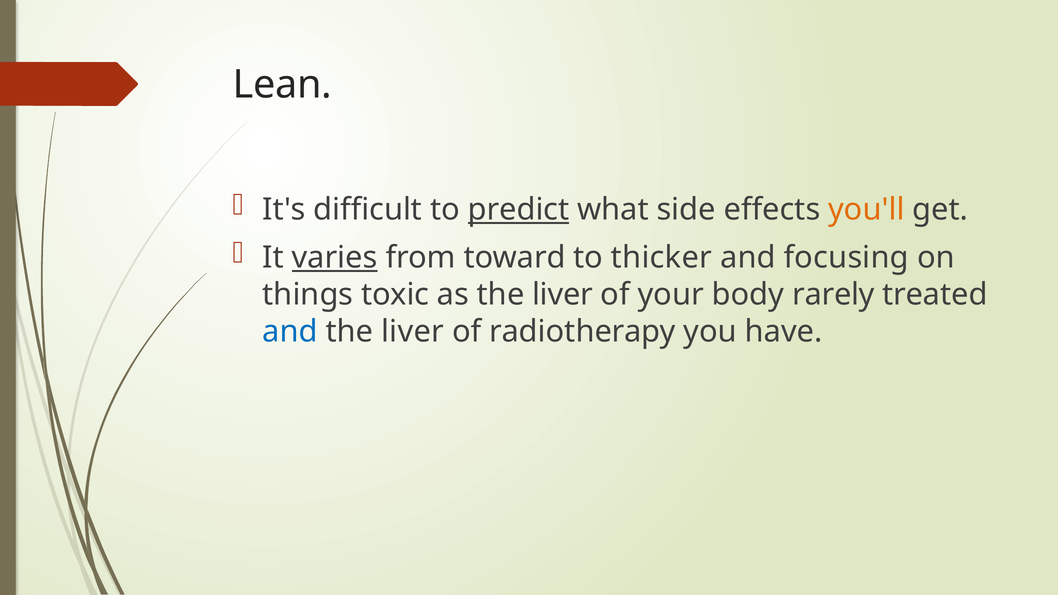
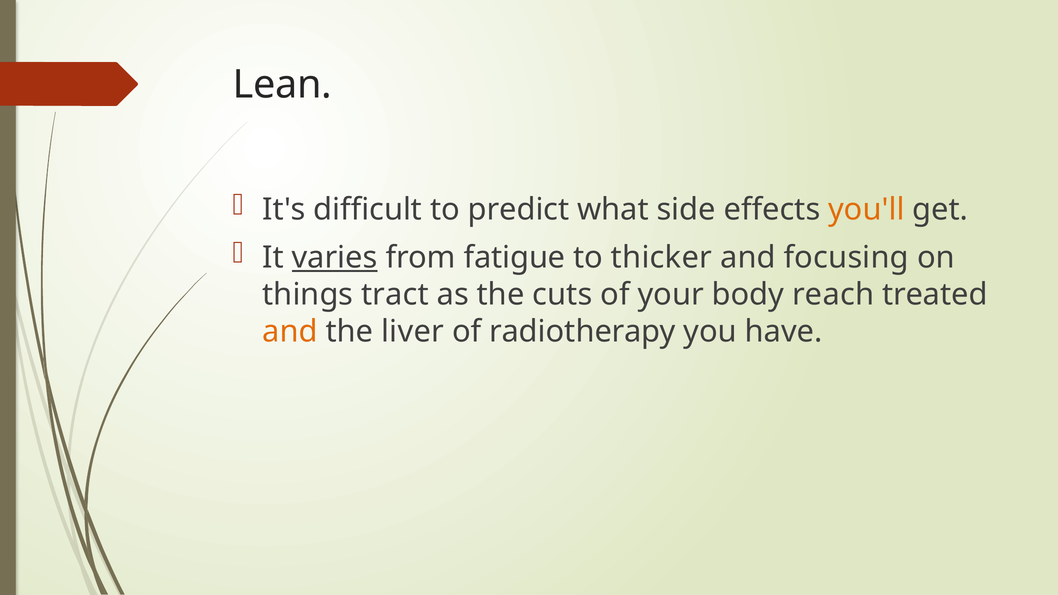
predict underline: present -> none (519, 210)
toward: toward -> fatigue (515, 258)
toxic: toxic -> tract (395, 295)
as the liver: liver -> cuts (562, 295)
rarely: rarely -> reach (833, 295)
and colour: blue -> orange (290, 332)
